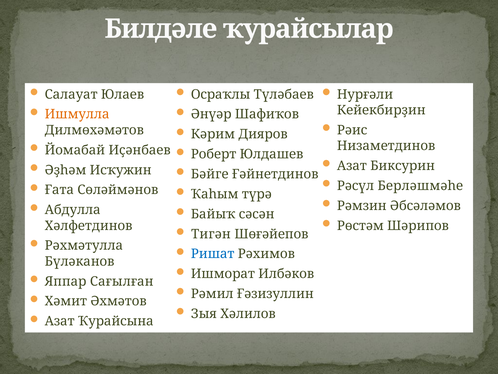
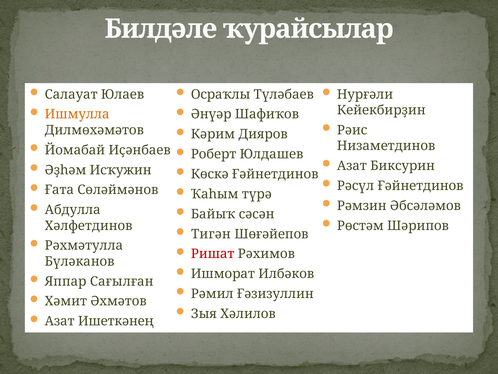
Бәйге: Бәйге -> Көскә (210, 174)
Рәсүл Берләшмәһе: Берләшмәһе -> Ғәйнетдинов (420, 186)
Ришат colour: blue -> red (213, 254)
Ҡурайсына: Ҡурайсына -> Ишеткәнең (116, 321)
